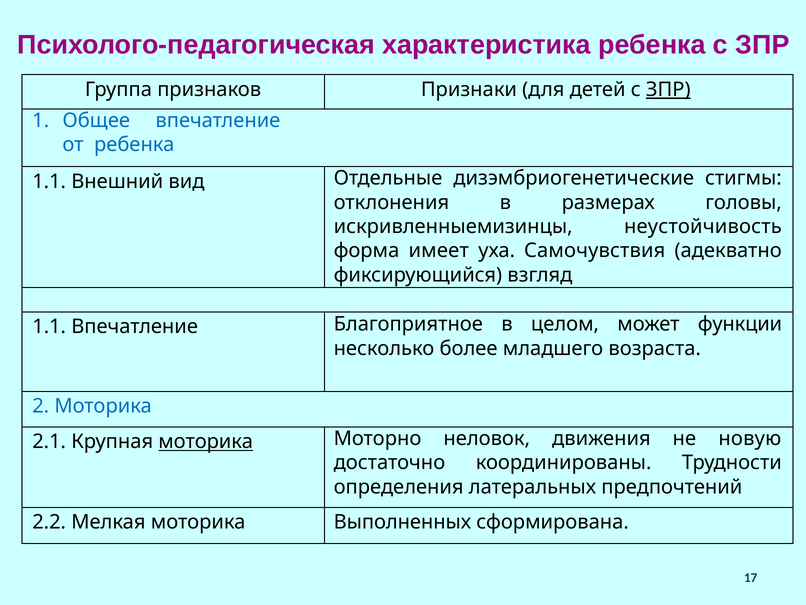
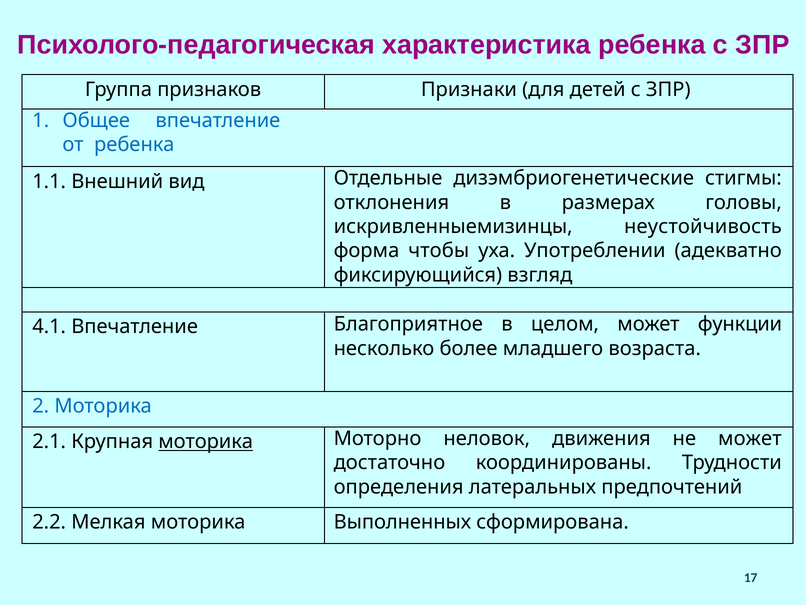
ЗПР underline: present -> none (668, 89)
имеет: имеет -> чтобы (439, 251)
Самочувствия: Самочувствия -> Употреблении (595, 251)
1.1: 1.1 -> 4.1 (49, 326)
не новую: новую -> может (750, 438)
